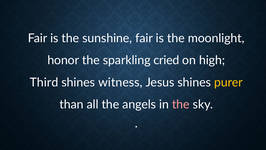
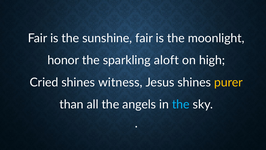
cried: cried -> aloft (166, 60)
Third: Third -> Cried (44, 82)
the colour: pink -> light blue (181, 104)
